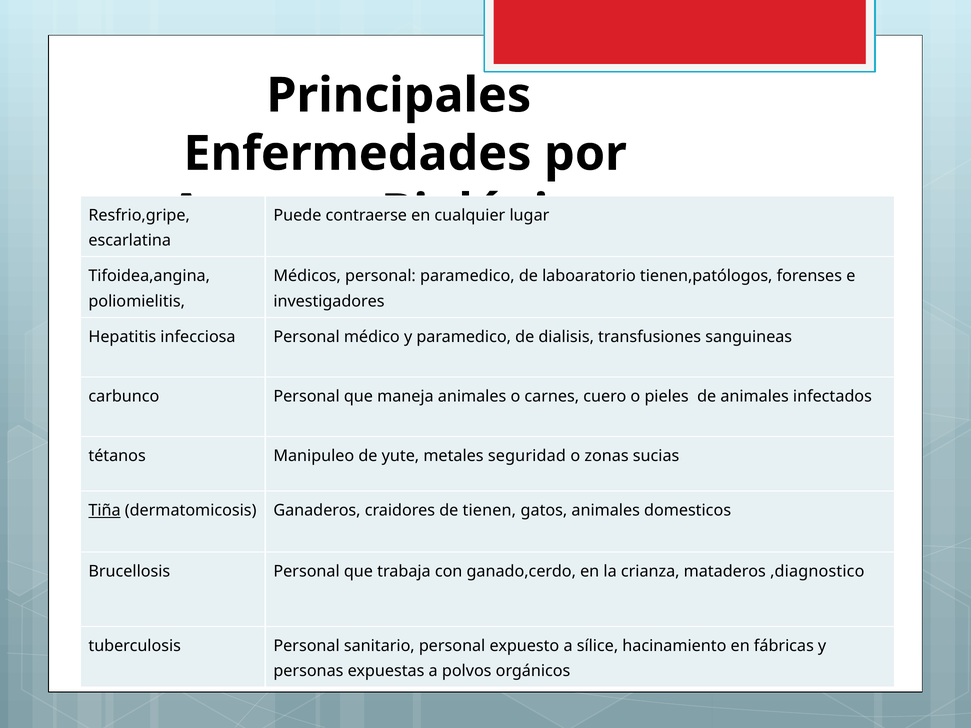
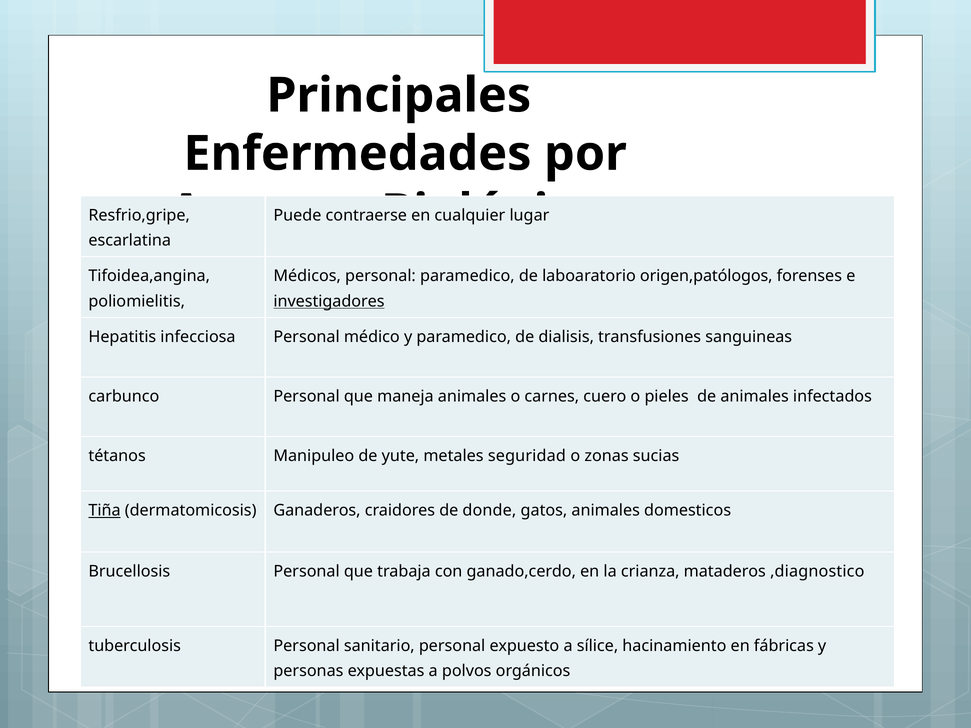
tienen,patólogos: tienen,patólogos -> origen,patólogos (706, 276)
investigadores underline: none -> present (329, 301)
tienen: tienen -> donde (489, 511)
